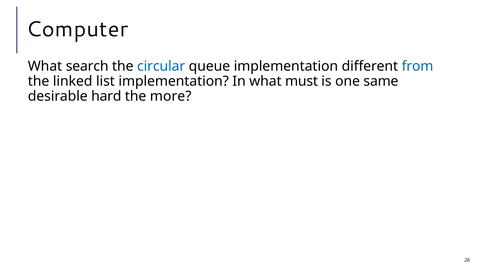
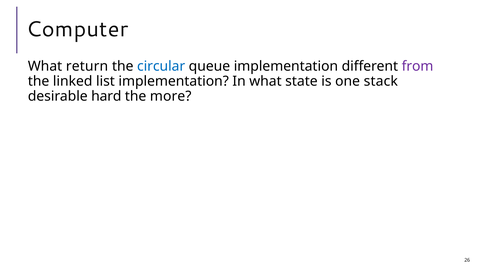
search: search -> return (87, 66)
from colour: blue -> purple (418, 66)
must: must -> state (301, 81)
same: same -> stack (381, 81)
